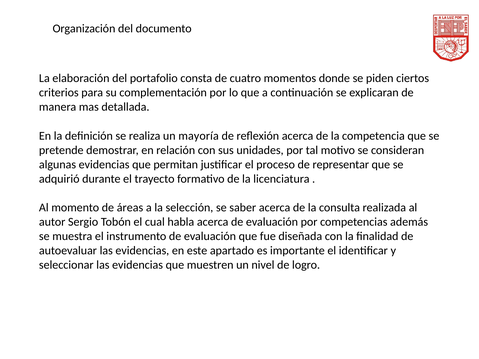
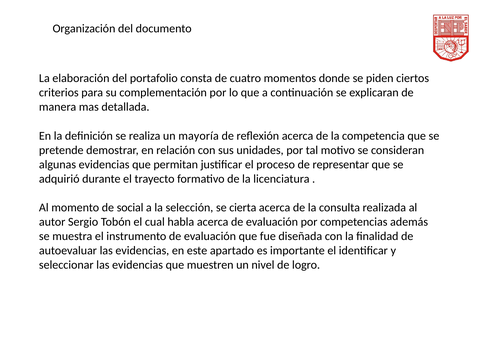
áreas: áreas -> social (130, 208)
saber: saber -> cierta (243, 208)
